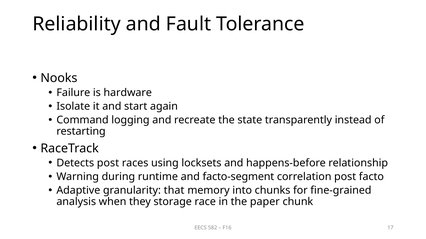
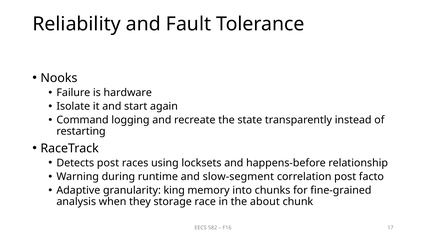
facto-segment: facto-segment -> slow-segment (238, 177)
that: that -> king (174, 191)
paper: paper -> about (265, 202)
